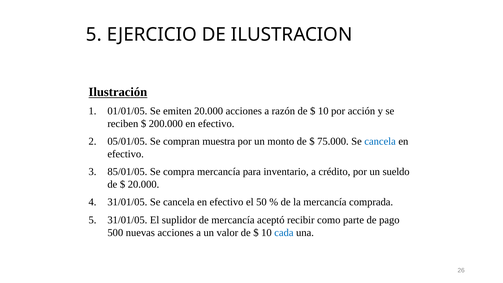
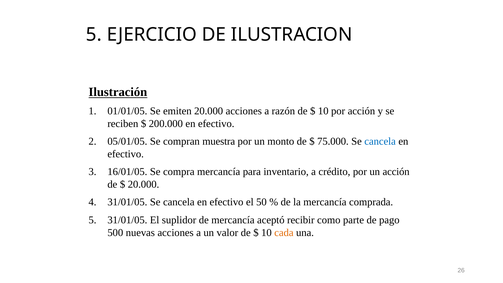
85/01/05: 85/01/05 -> 16/01/05 (127, 172)
un sueldo: sueldo -> acción (396, 172)
cada colour: blue -> orange (284, 233)
